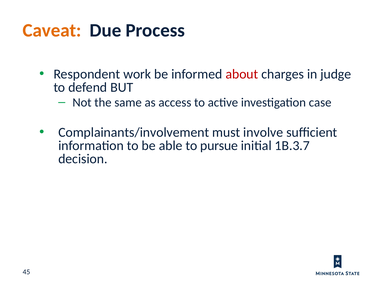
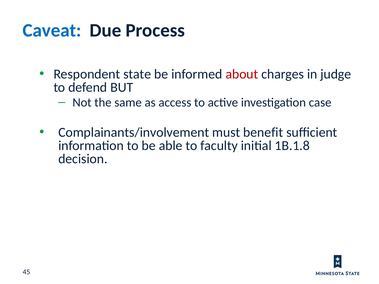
Caveat colour: orange -> blue (52, 30)
work: work -> state (137, 74)
involve: involve -> benefit (263, 133)
pursue: pursue -> faculty (219, 146)
1B.3.7: 1B.3.7 -> 1B.1.8 (292, 146)
